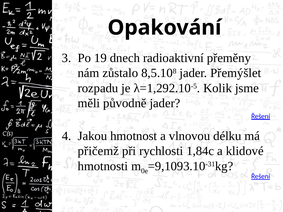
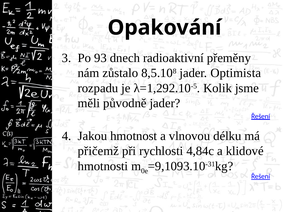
19: 19 -> 93 (100, 58)
Přemýšlet: Přemýšlet -> Optimista (236, 73)
1,84c: 1,84c -> 4,84c (200, 151)
